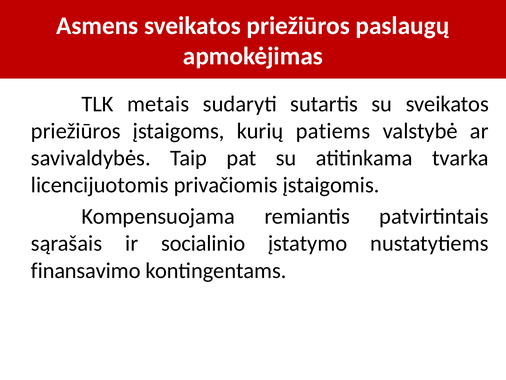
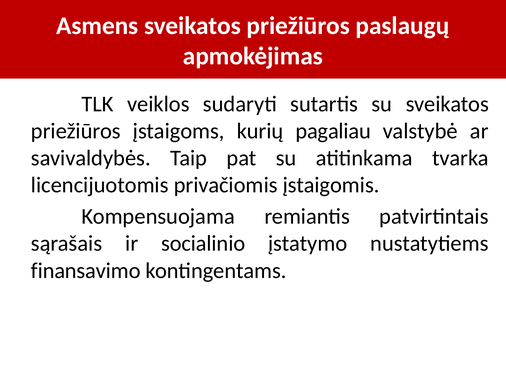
metais: metais -> veiklos (158, 104)
patiems: patiems -> pagaliau (333, 131)
